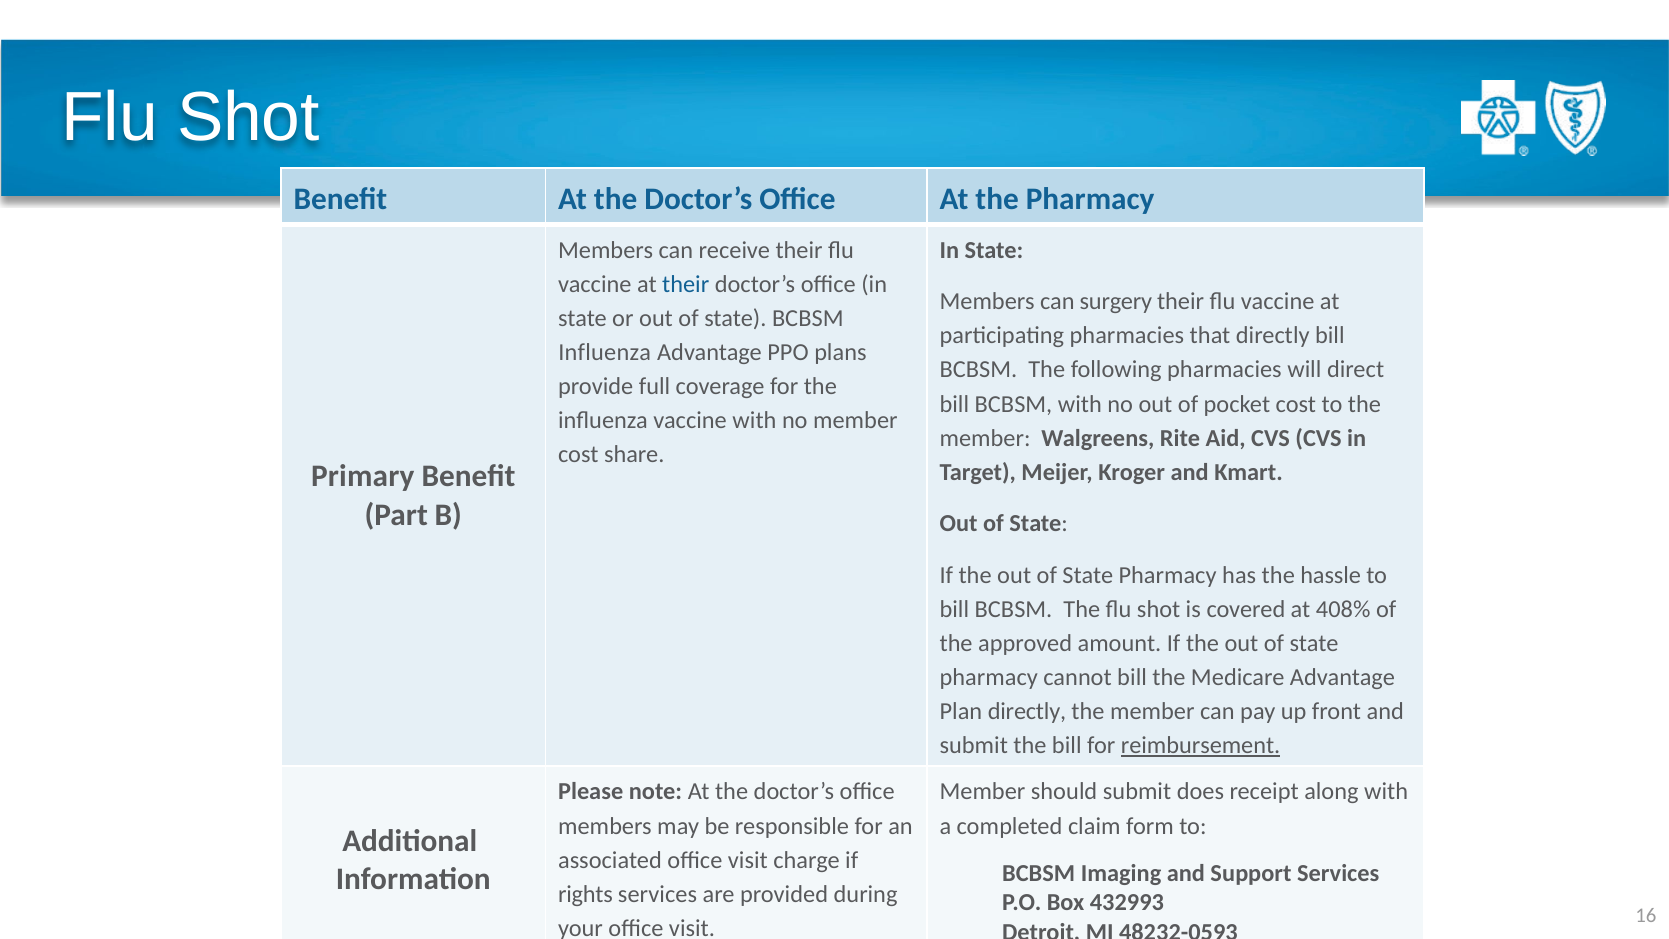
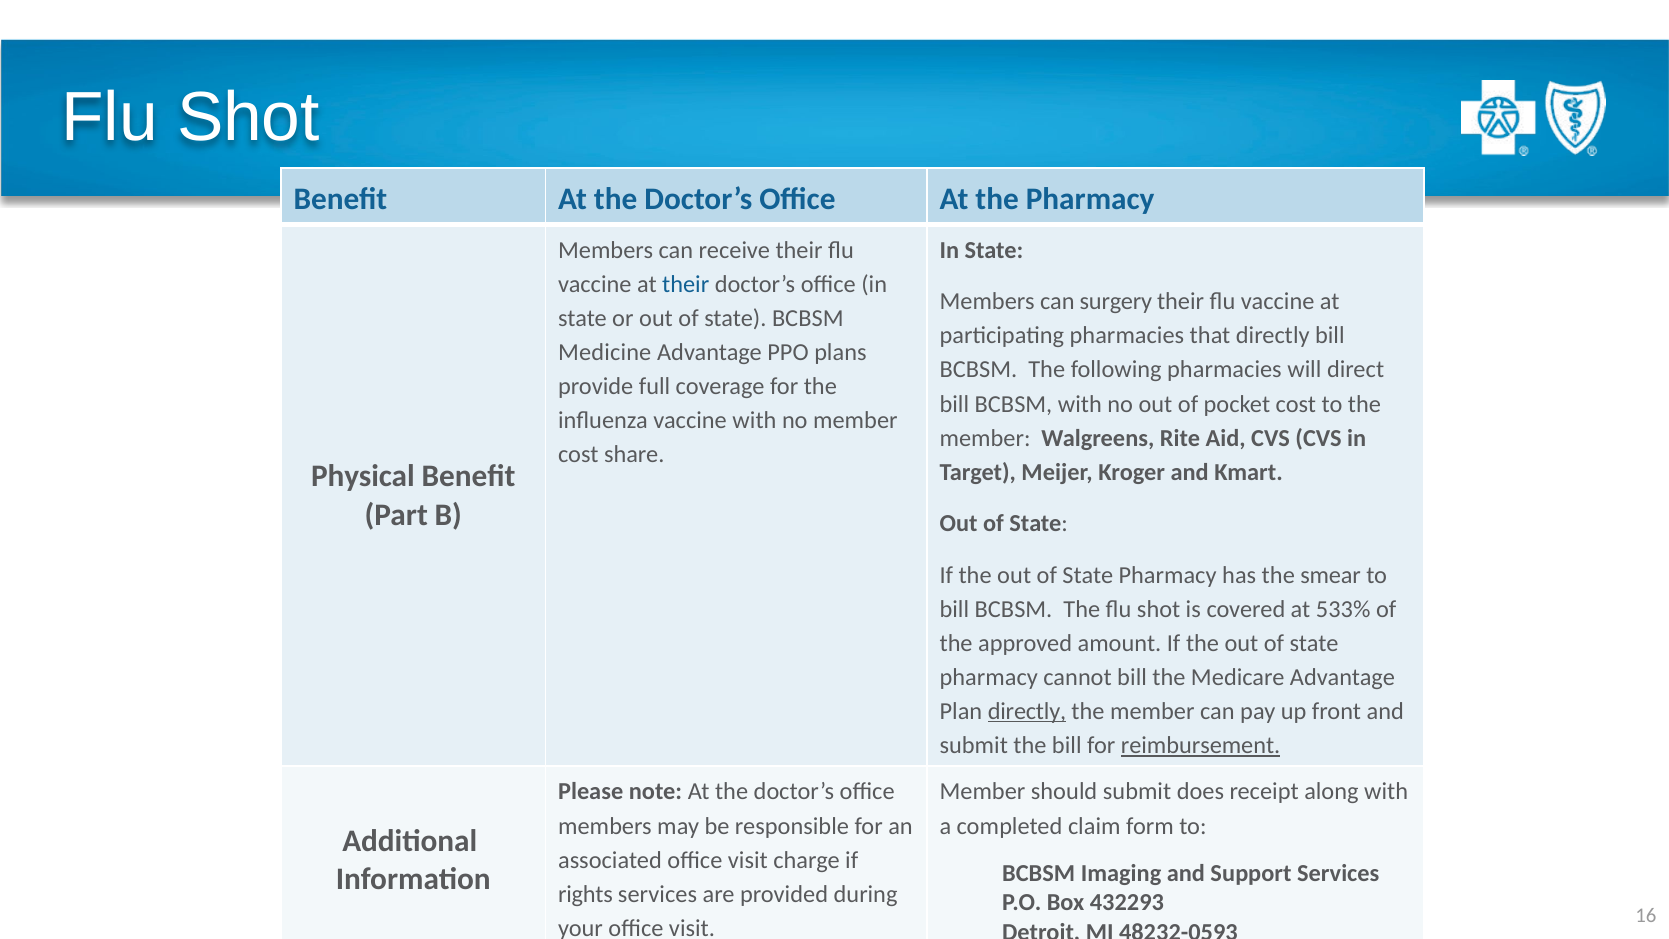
Influenza: Influenza -> Medicine (605, 352)
Primary: Primary -> Physical (363, 477)
hassle: hassle -> smear (1331, 575)
408%: 408% -> 533% (1343, 609)
directly underline: none -> present (1027, 711)
432993: 432993 -> 432293 (1127, 902)
